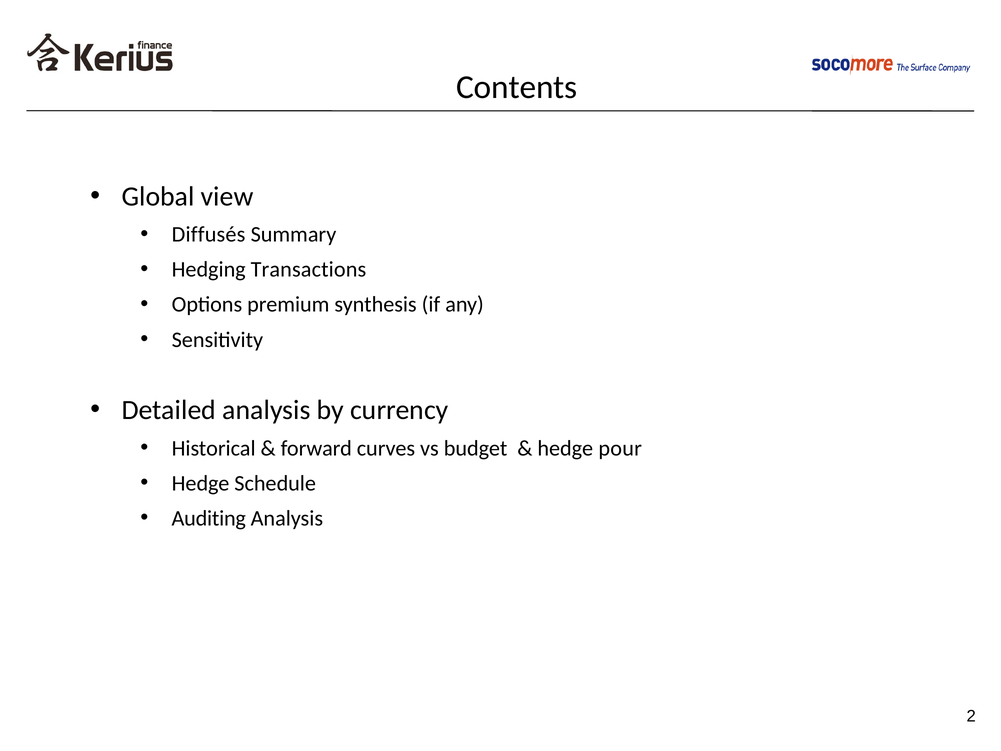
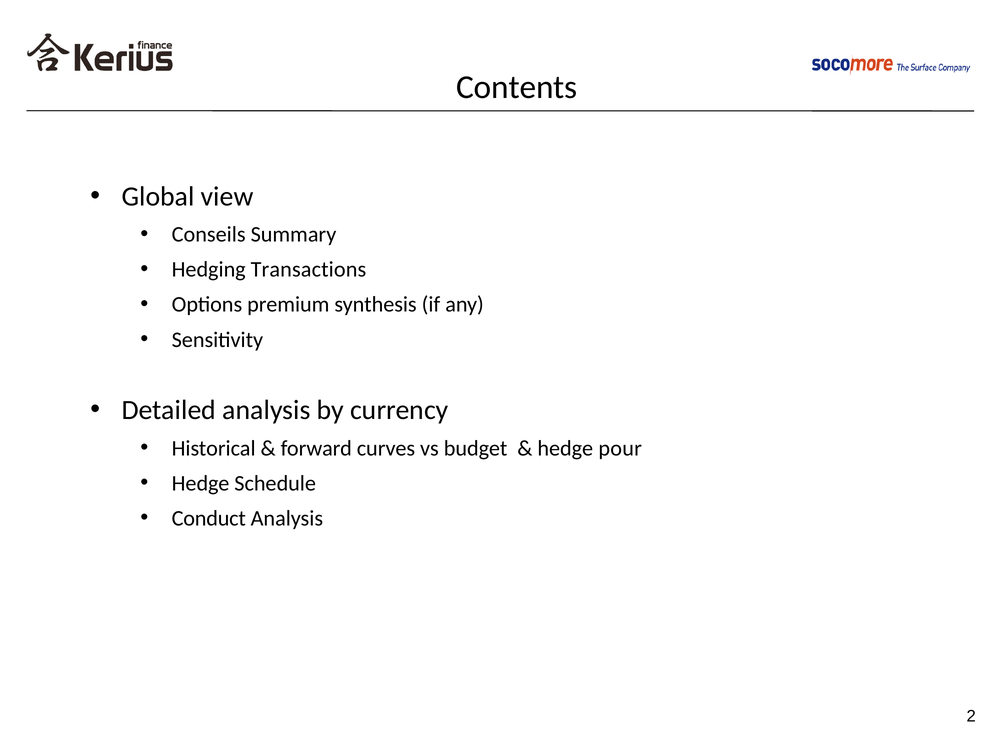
Diffusés: Diffusés -> Conseils (209, 234)
Auditing: Auditing -> Conduct (209, 518)
